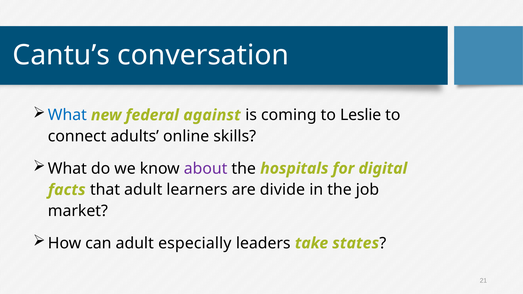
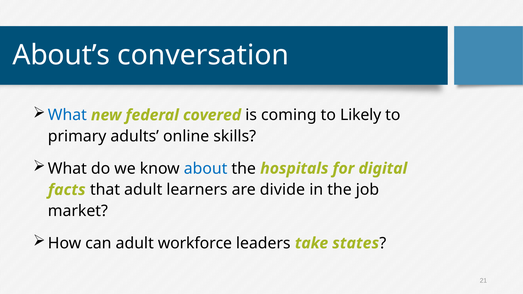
Cantu’s: Cantu’s -> About’s (61, 55)
against: against -> covered (212, 115)
Leslie: Leslie -> Likely (361, 115)
connect: connect -> primary (77, 136)
about colour: purple -> blue (206, 169)
especially: especially -> workforce (195, 243)
